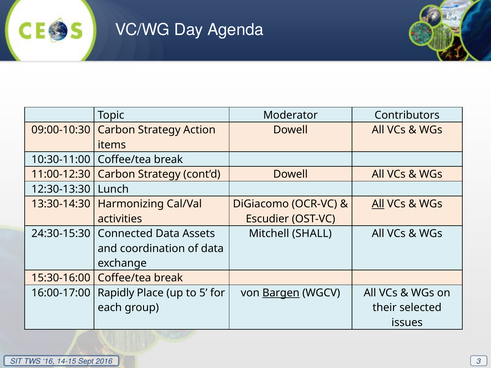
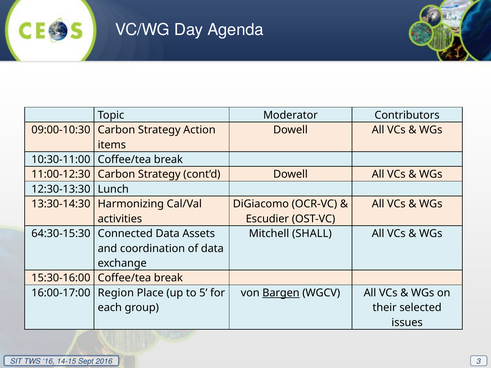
All underline: present -> none (378, 204)
24:30-15:30: 24:30-15:30 -> 64:30-15:30 (61, 234)
Rapidly: Rapidly -> Region (116, 293)
